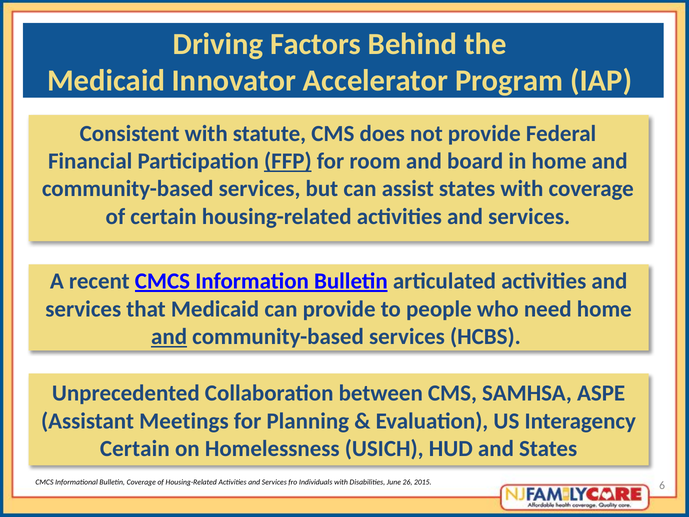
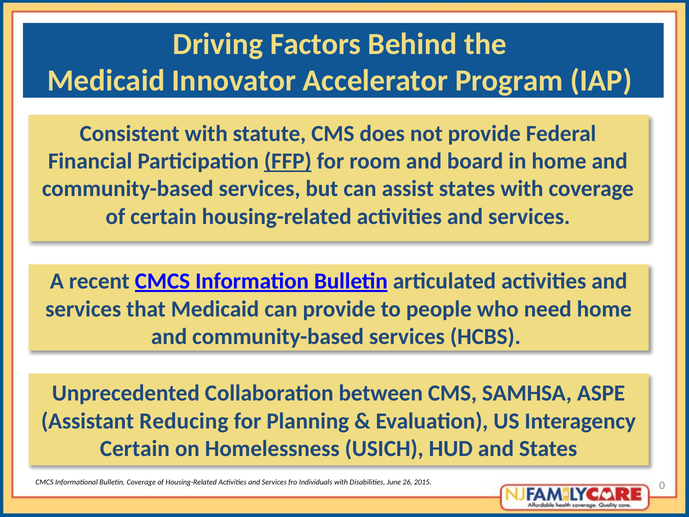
and underline: present -> none (169, 337)
Meetings: Meetings -> Reducing (184, 421)
6: 6 -> 0 (662, 485)
